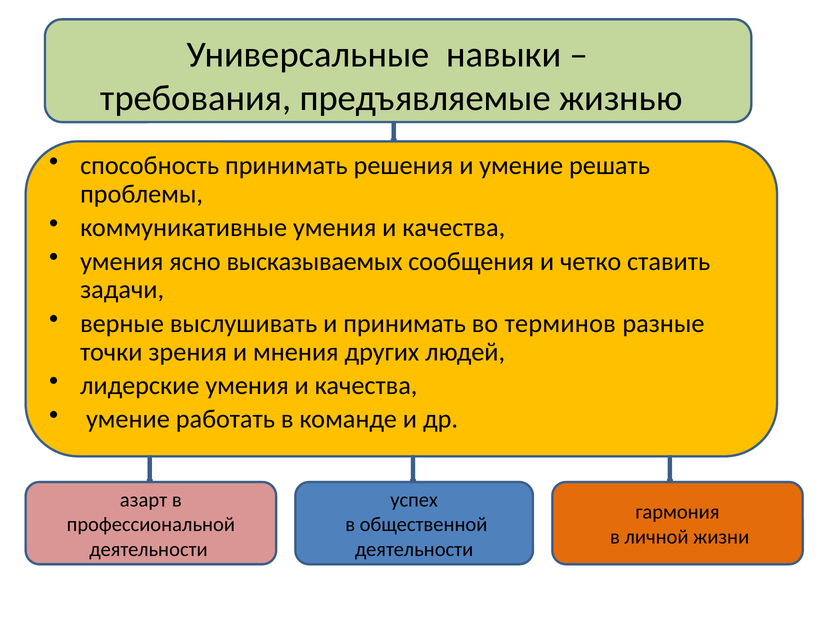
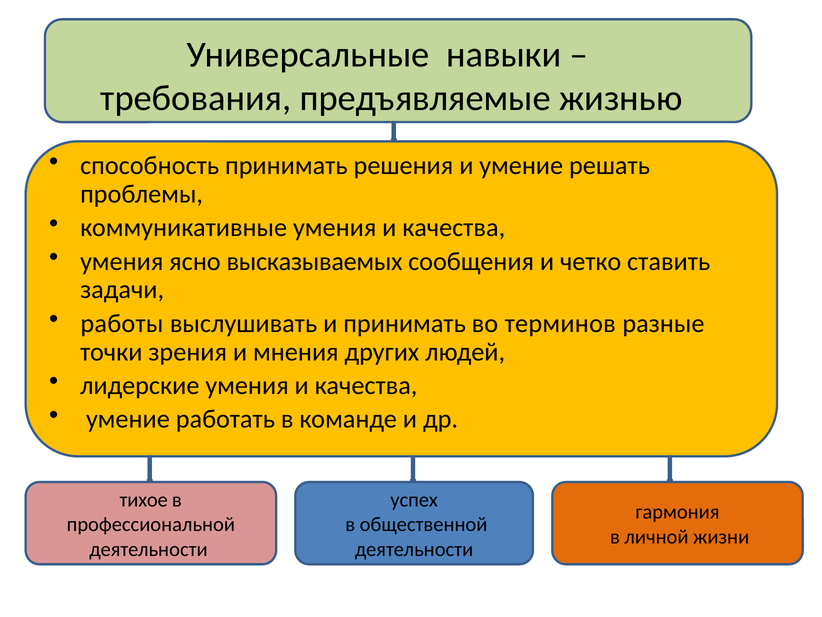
верные: верные -> работы (122, 323)
азарт: азарт -> тихое (144, 499)
